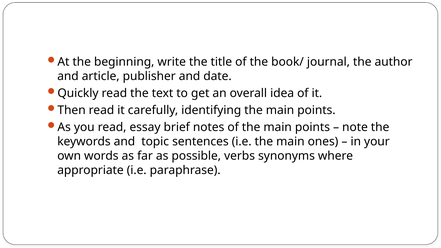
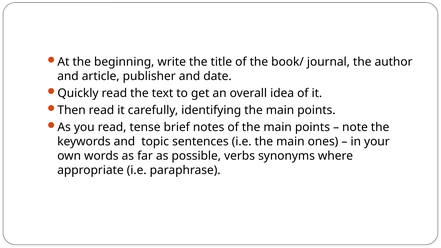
essay: essay -> tense (145, 127)
